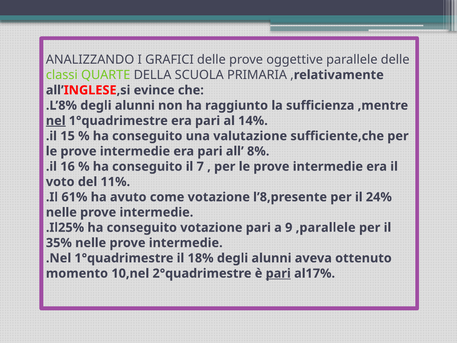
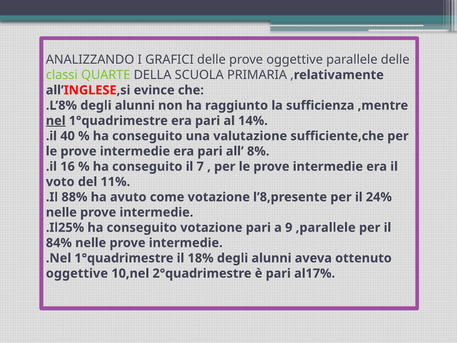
15: 15 -> 40 (68, 136)
61%: 61% -> 88% (74, 197)
35%: 35% -> 84% (59, 243)
momento: momento -> oggettive (77, 273)
pari underline: present -> none (278, 273)
